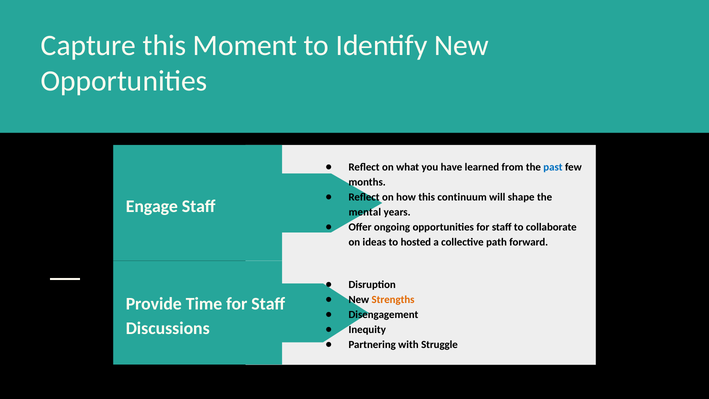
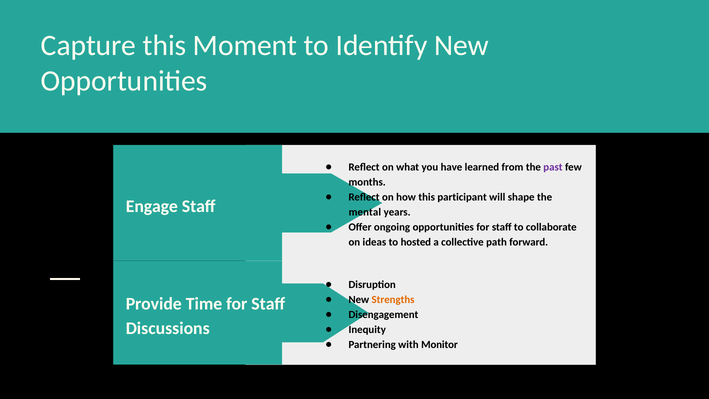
past colour: blue -> purple (553, 167)
continuum: continuum -> participant (462, 197)
Struggle: Struggle -> Monitor (439, 344)
